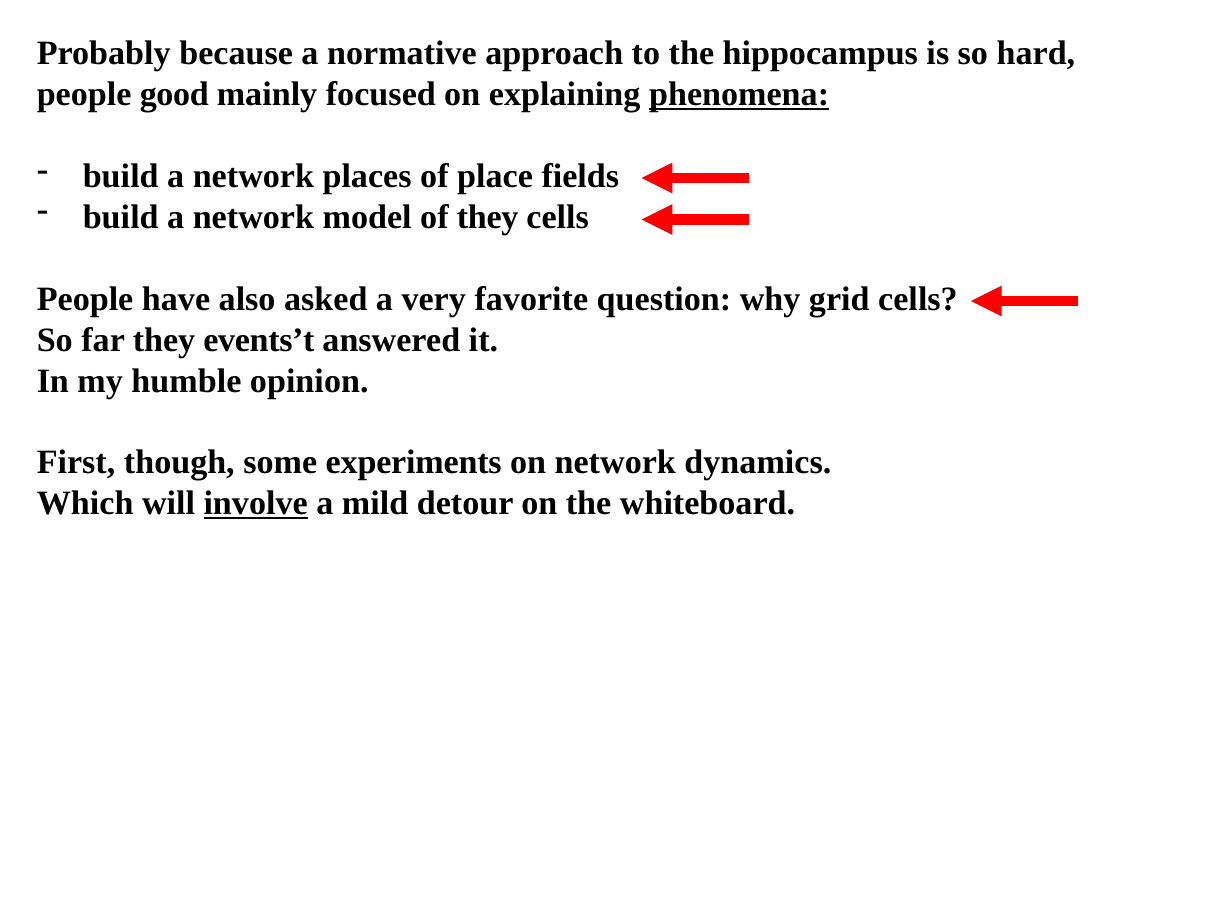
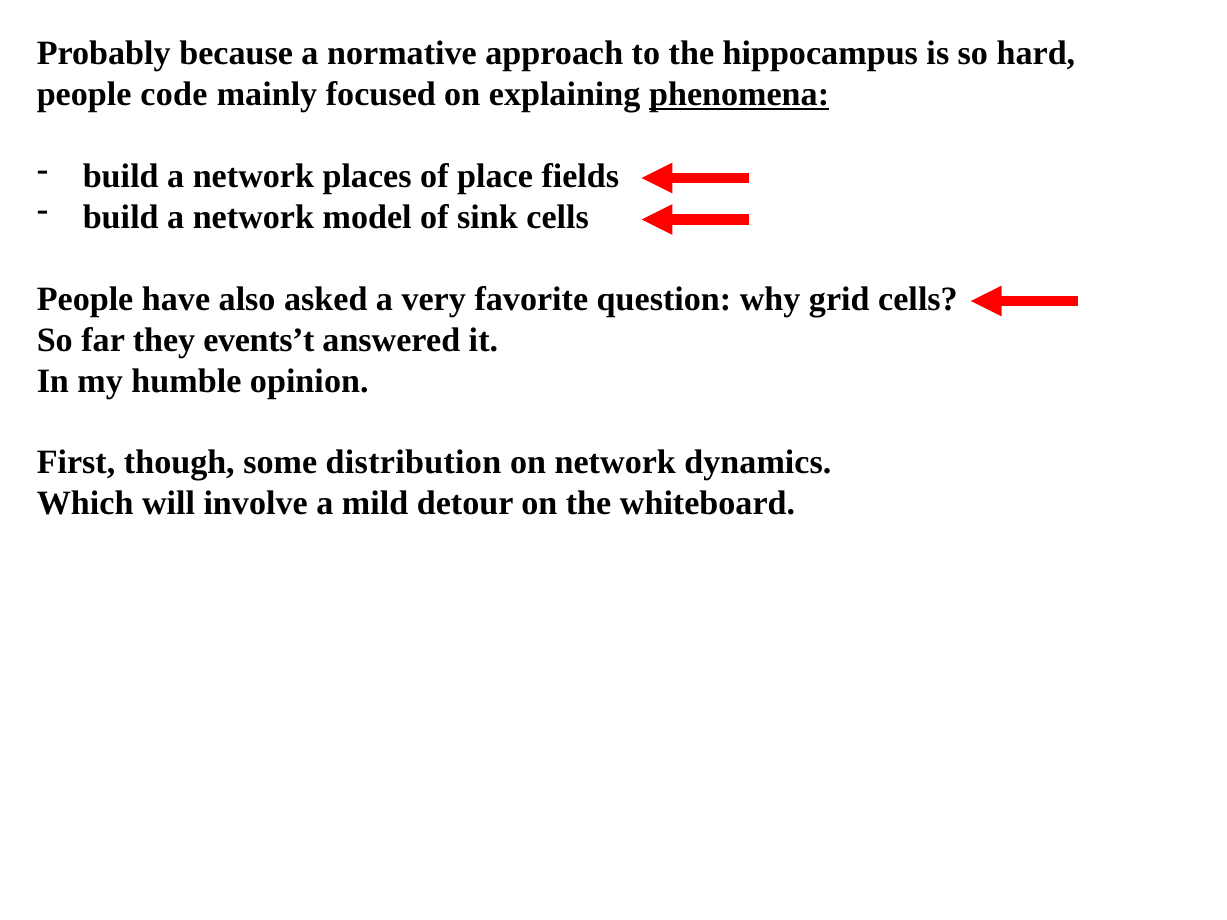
good: good -> code (174, 95)
of they: they -> sink (487, 217)
experiments: experiments -> distribution (414, 463)
involve underline: present -> none (256, 504)
